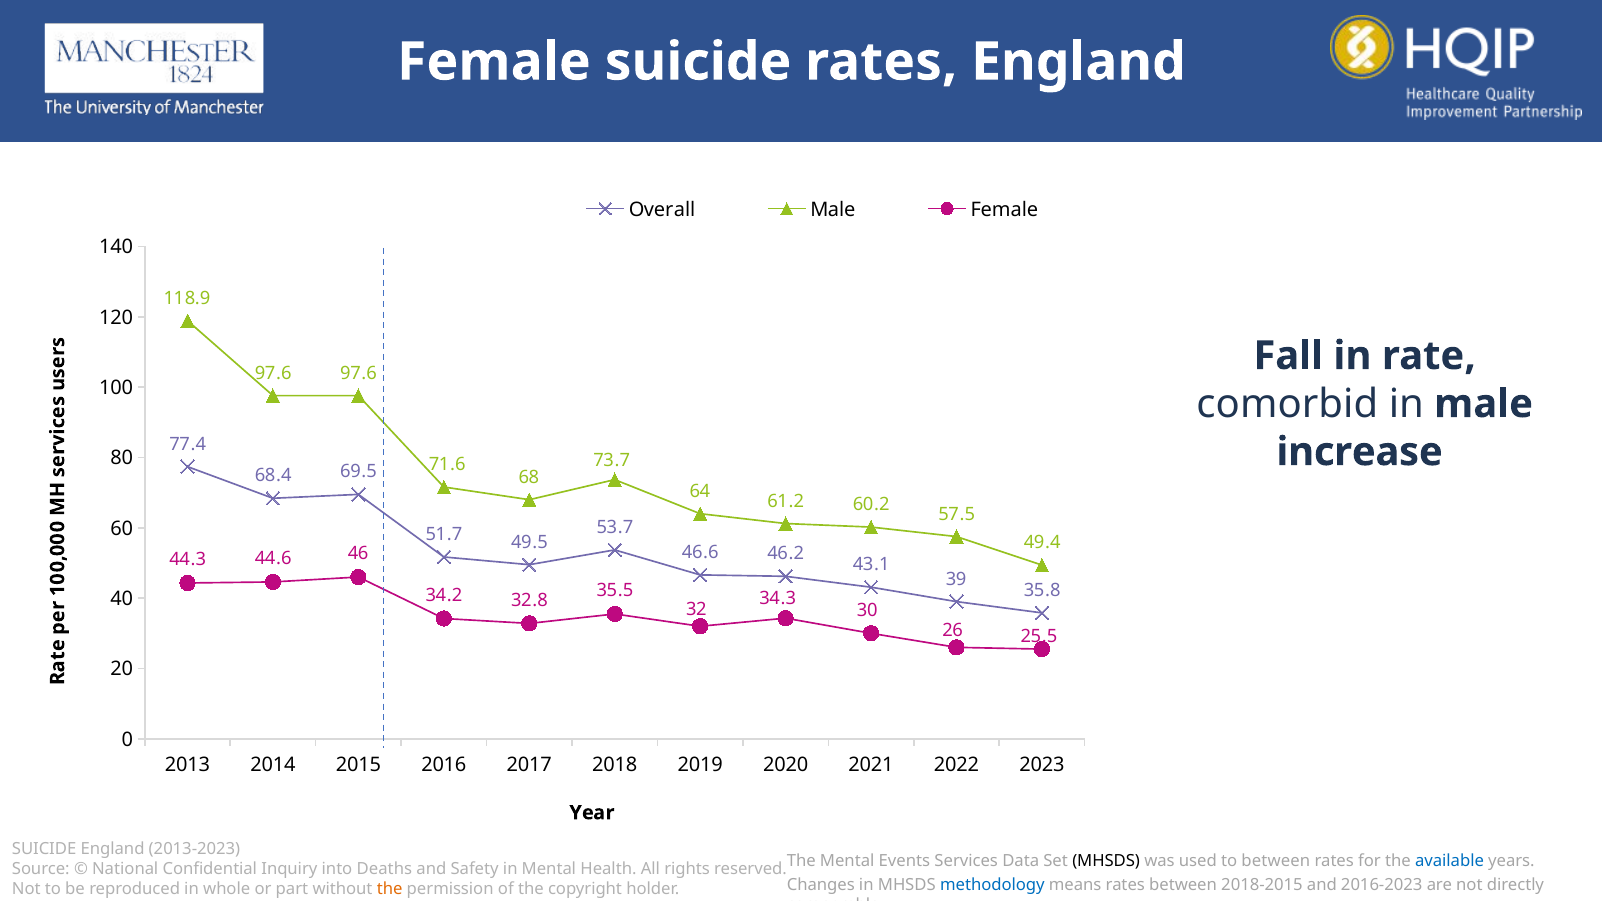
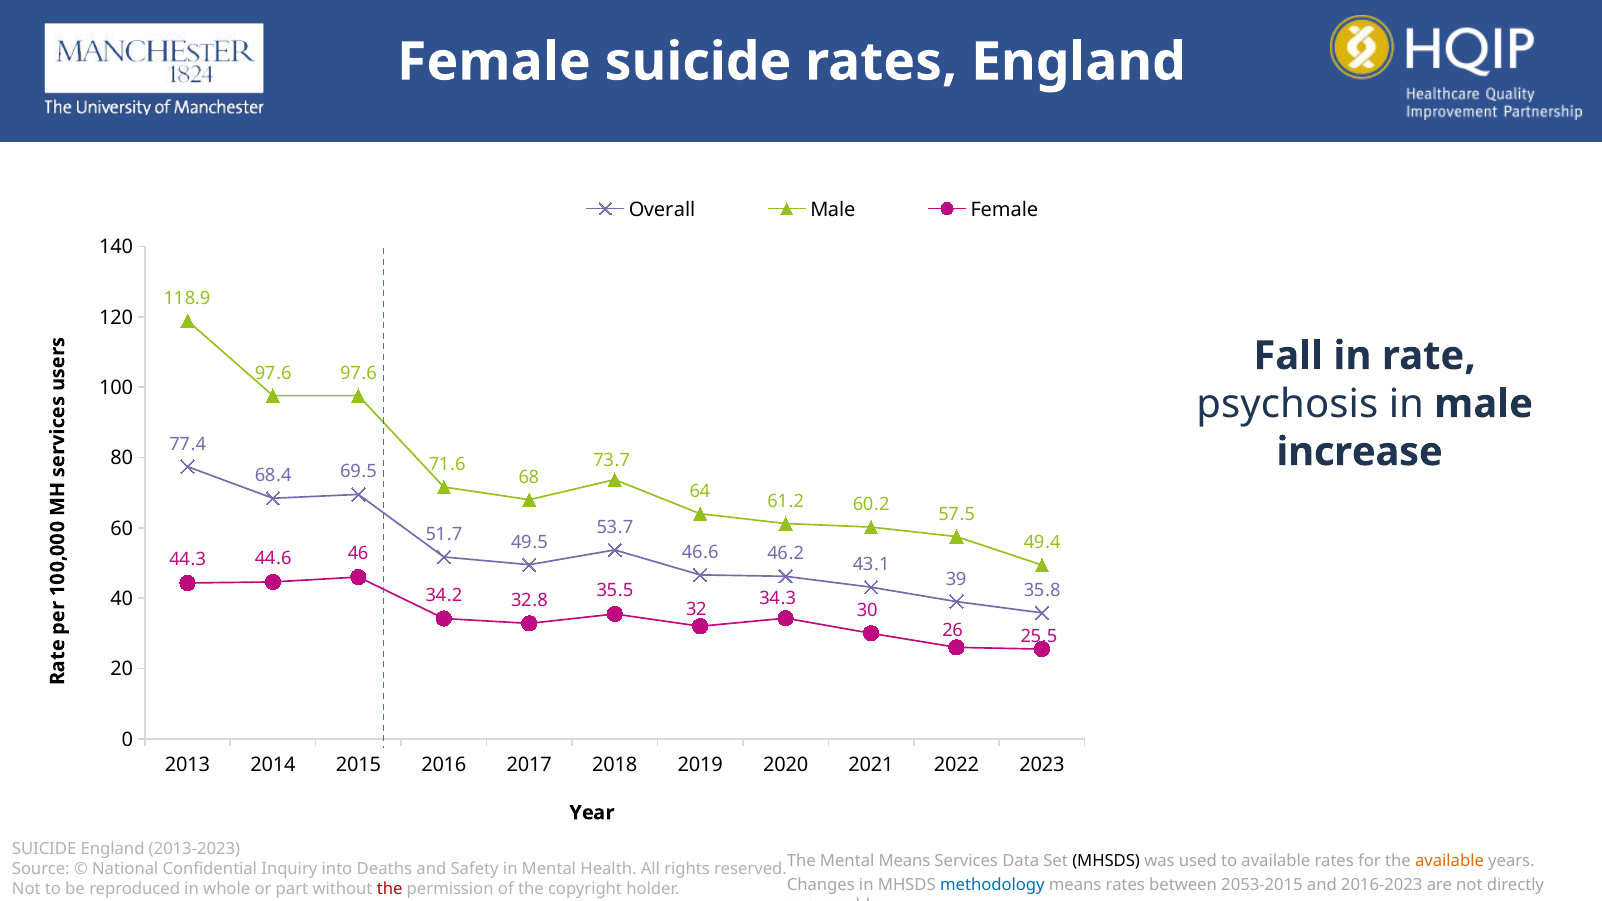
comorbid: comorbid -> psychosis (1287, 404)
Mental Events: Events -> Means (904, 862)
to between: between -> available (1276, 862)
available colour: blue -> orange (1449, 862)
2018-2015: 2018-2015 -> 2053-2015 (1262, 885)
the colour: orange -> red (390, 889)
